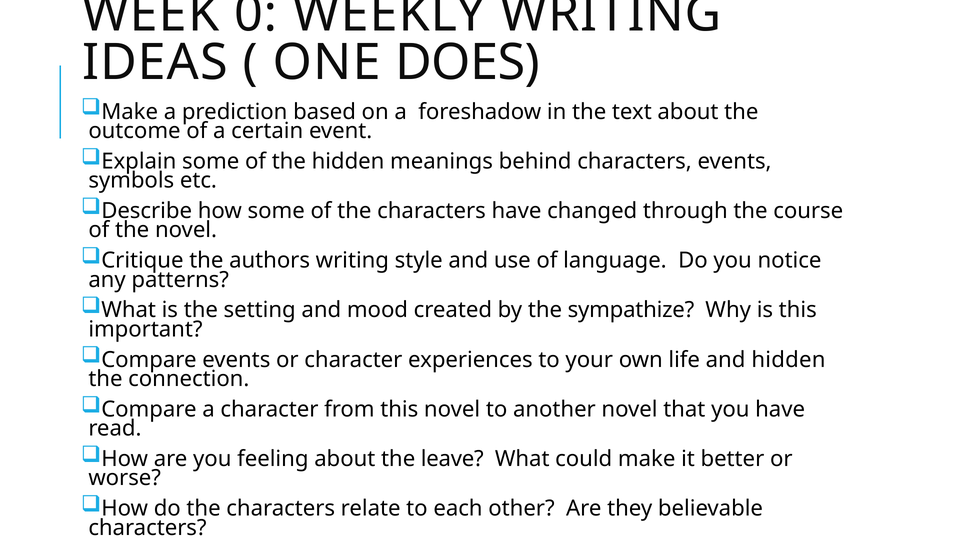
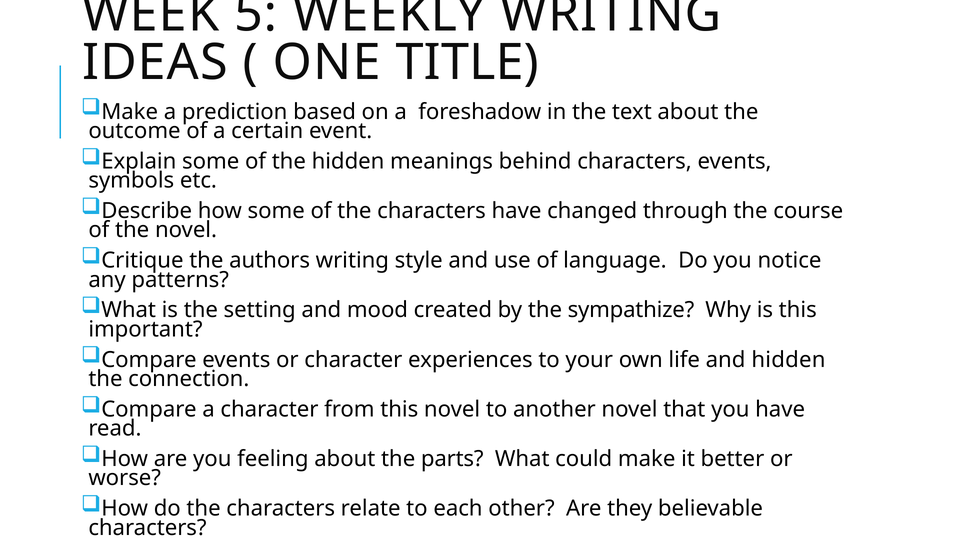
0: 0 -> 5 (256, 14)
DOES: DOES -> TITLE (467, 62)
leave: leave -> parts (452, 459)
